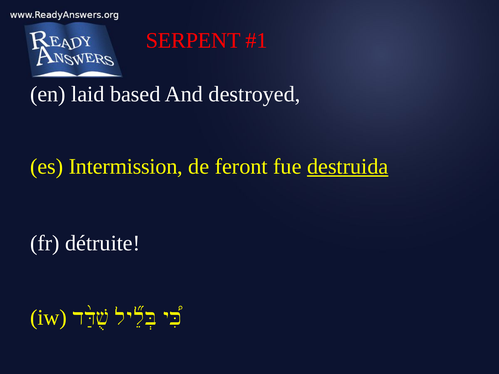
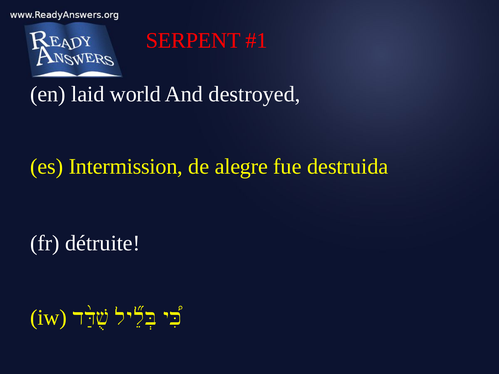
based: based -> world (135, 94)
feront: feront -> alegre (241, 167)
destruida underline: present -> none (348, 167)
